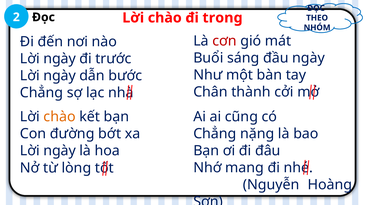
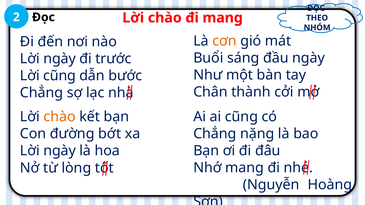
đi trong: trong -> mang (223, 18)
cơn colour: red -> orange (224, 41)
ngày: ngày -> cũng (60, 76)
